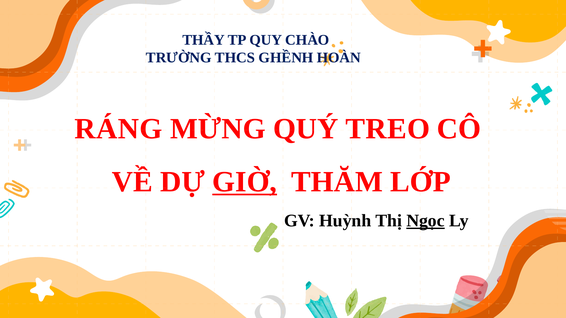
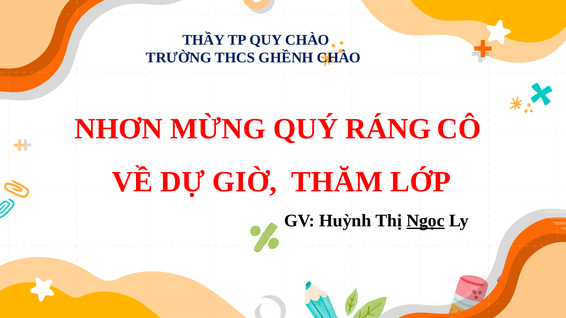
GHỀNH HOÀN: HOÀN -> CHÀO (339, 58)
RÁNG: RÁNG -> NHƠN (119, 129)
TREO: TREO -> RÁNG (388, 129)
GIỜ underline: present -> none (245, 182)
